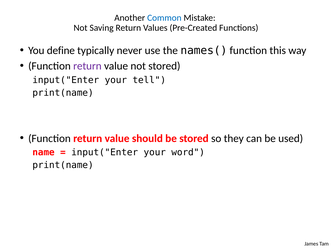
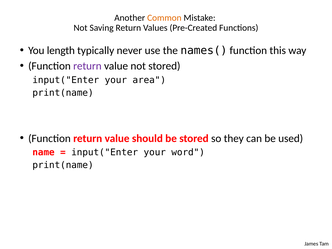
Common colour: blue -> orange (164, 18)
define: define -> length (61, 51)
tell: tell -> area (149, 80)
